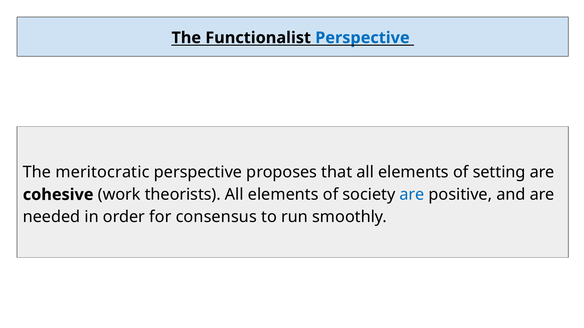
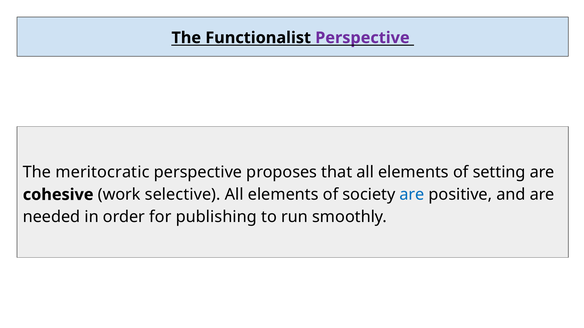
Perspective colour: blue -> purple (362, 38)
theorists: theorists -> selective (183, 195)
consensus: consensus -> publishing (216, 217)
